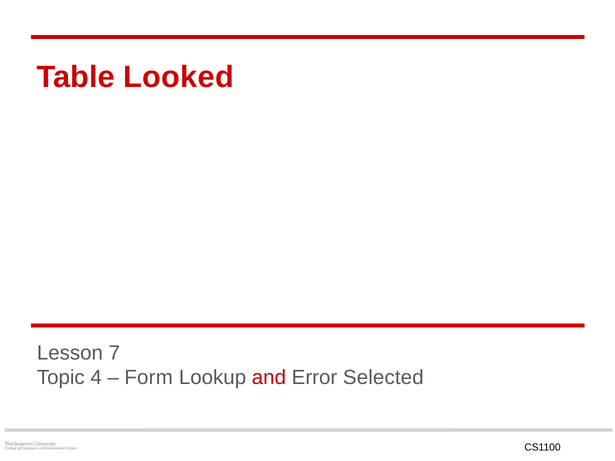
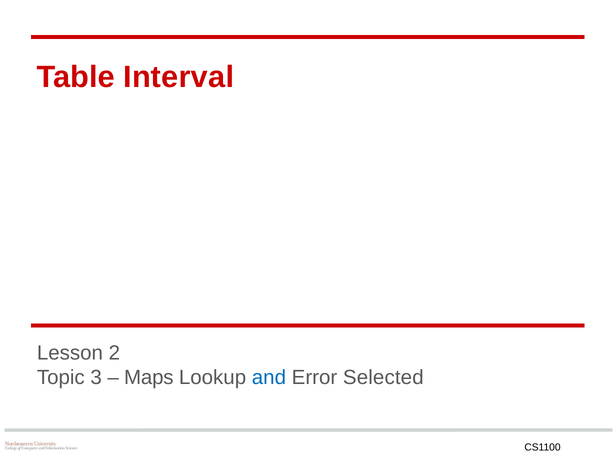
Looked: Looked -> Interval (179, 77)
7: 7 -> 2 (114, 353)
4: 4 -> 3 (96, 378)
Form: Form -> Maps (149, 378)
and colour: red -> blue (269, 378)
